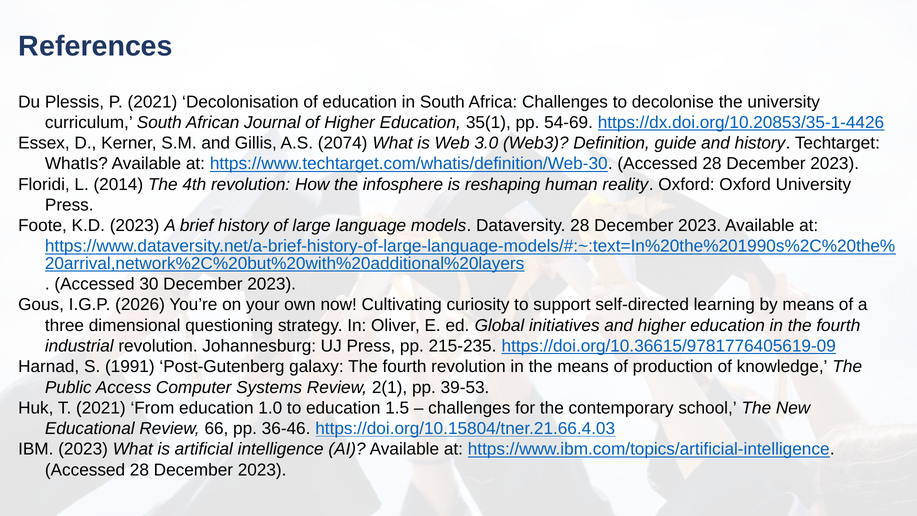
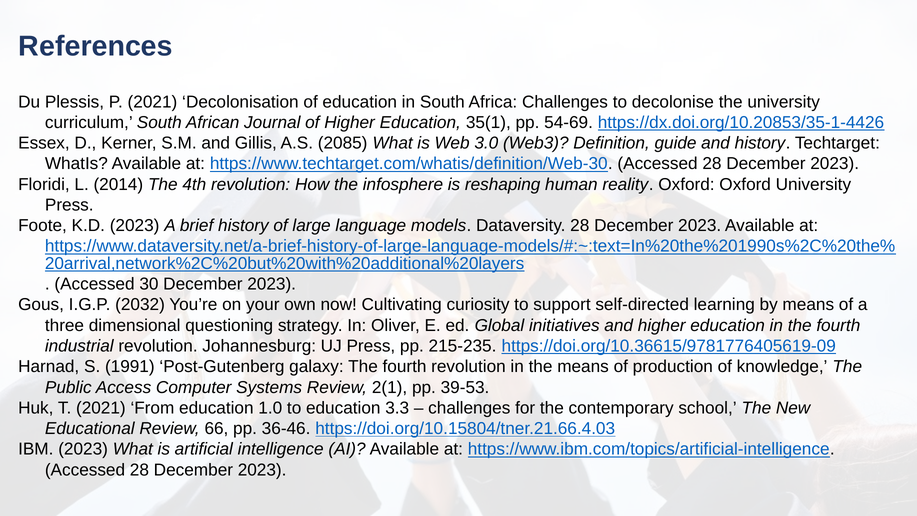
2074: 2074 -> 2085 (343, 143)
2026: 2026 -> 2032 (140, 305)
1.5: 1.5 -> 3.3 (397, 408)
